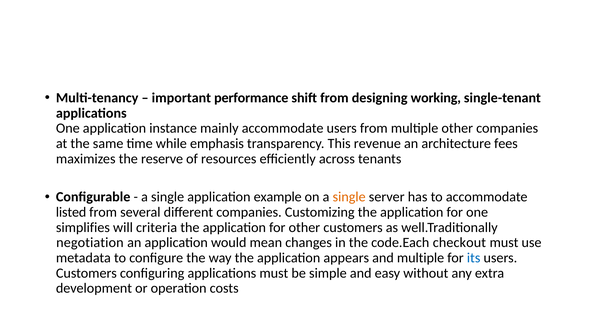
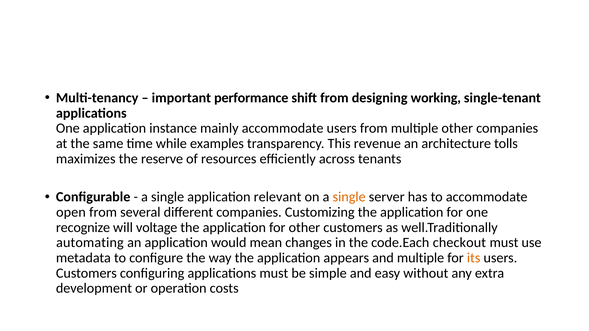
emphasis: emphasis -> examples (217, 144)
fees: fees -> tolls (506, 144)
example: example -> relevant (278, 197)
listed: listed -> open (71, 212)
simplifies: simplifies -> recognize (83, 228)
criteria: criteria -> voltage (157, 228)
negotiation: negotiation -> automating (90, 243)
its colour: blue -> orange (474, 258)
